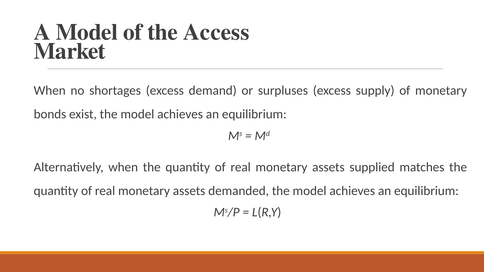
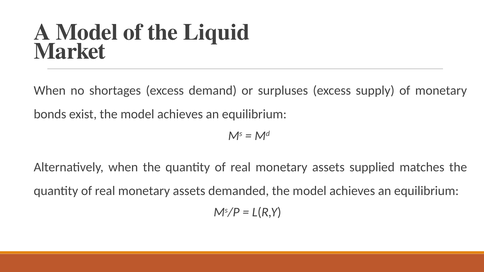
Access: Access -> Liquid (216, 32)
